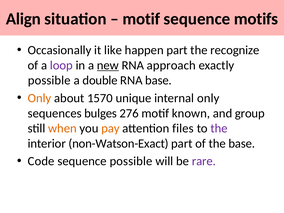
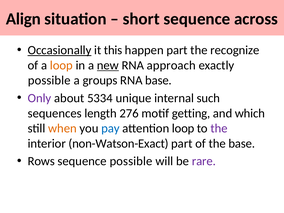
motif: motif -> short (141, 19)
motifs: motifs -> across (256, 19)
Occasionally underline: none -> present (60, 50)
like: like -> this (113, 50)
loop colour: purple -> orange (61, 65)
double: double -> groups (100, 80)
Only colour: orange -> purple (39, 98)
1570: 1570 -> 5334 (100, 98)
internal only: only -> such (208, 98)
bulges: bulges -> length (101, 113)
known: known -> getting (191, 113)
group: group -> which (250, 113)
pay colour: orange -> blue (110, 128)
attention files: files -> loop (183, 128)
Code: Code -> Rows (41, 161)
